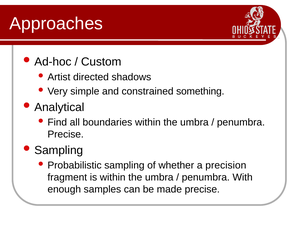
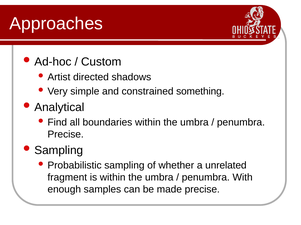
precision: precision -> unrelated (226, 166)
